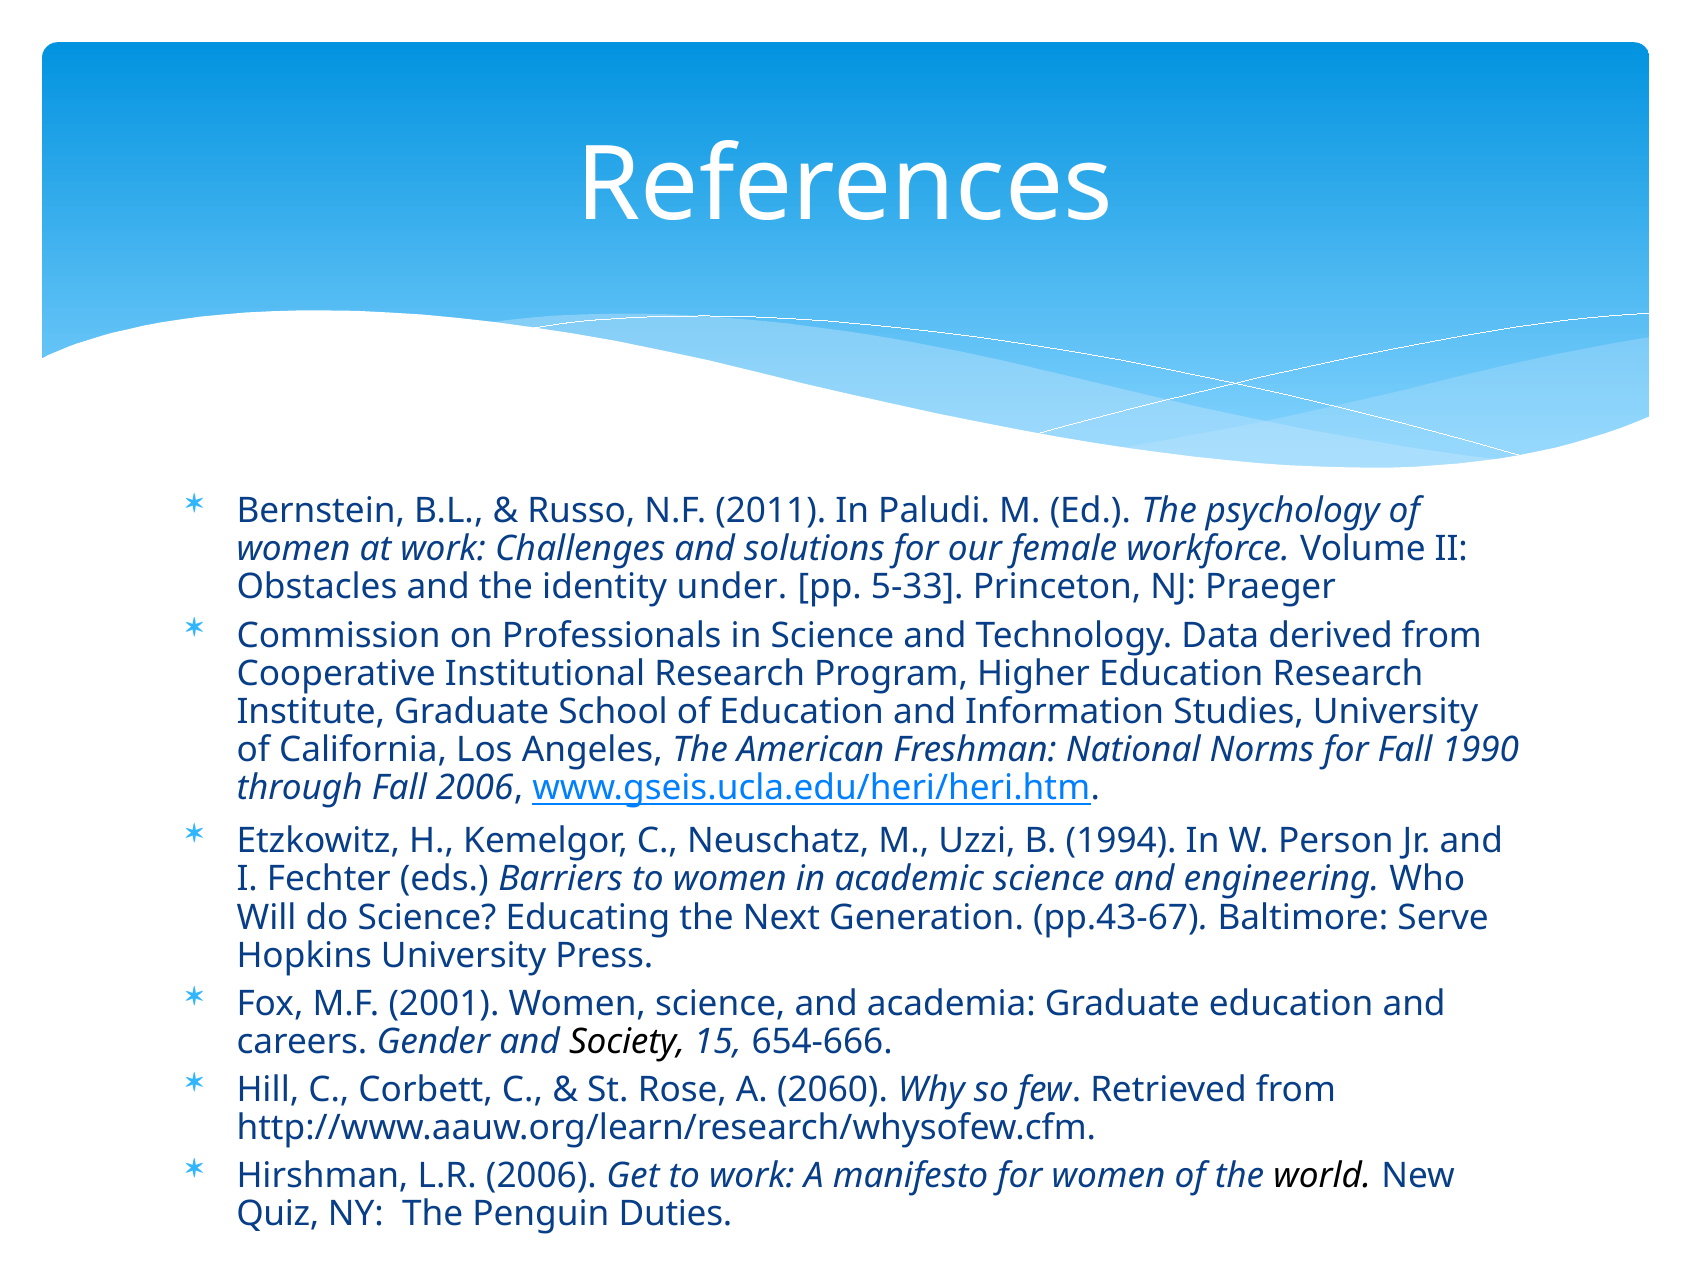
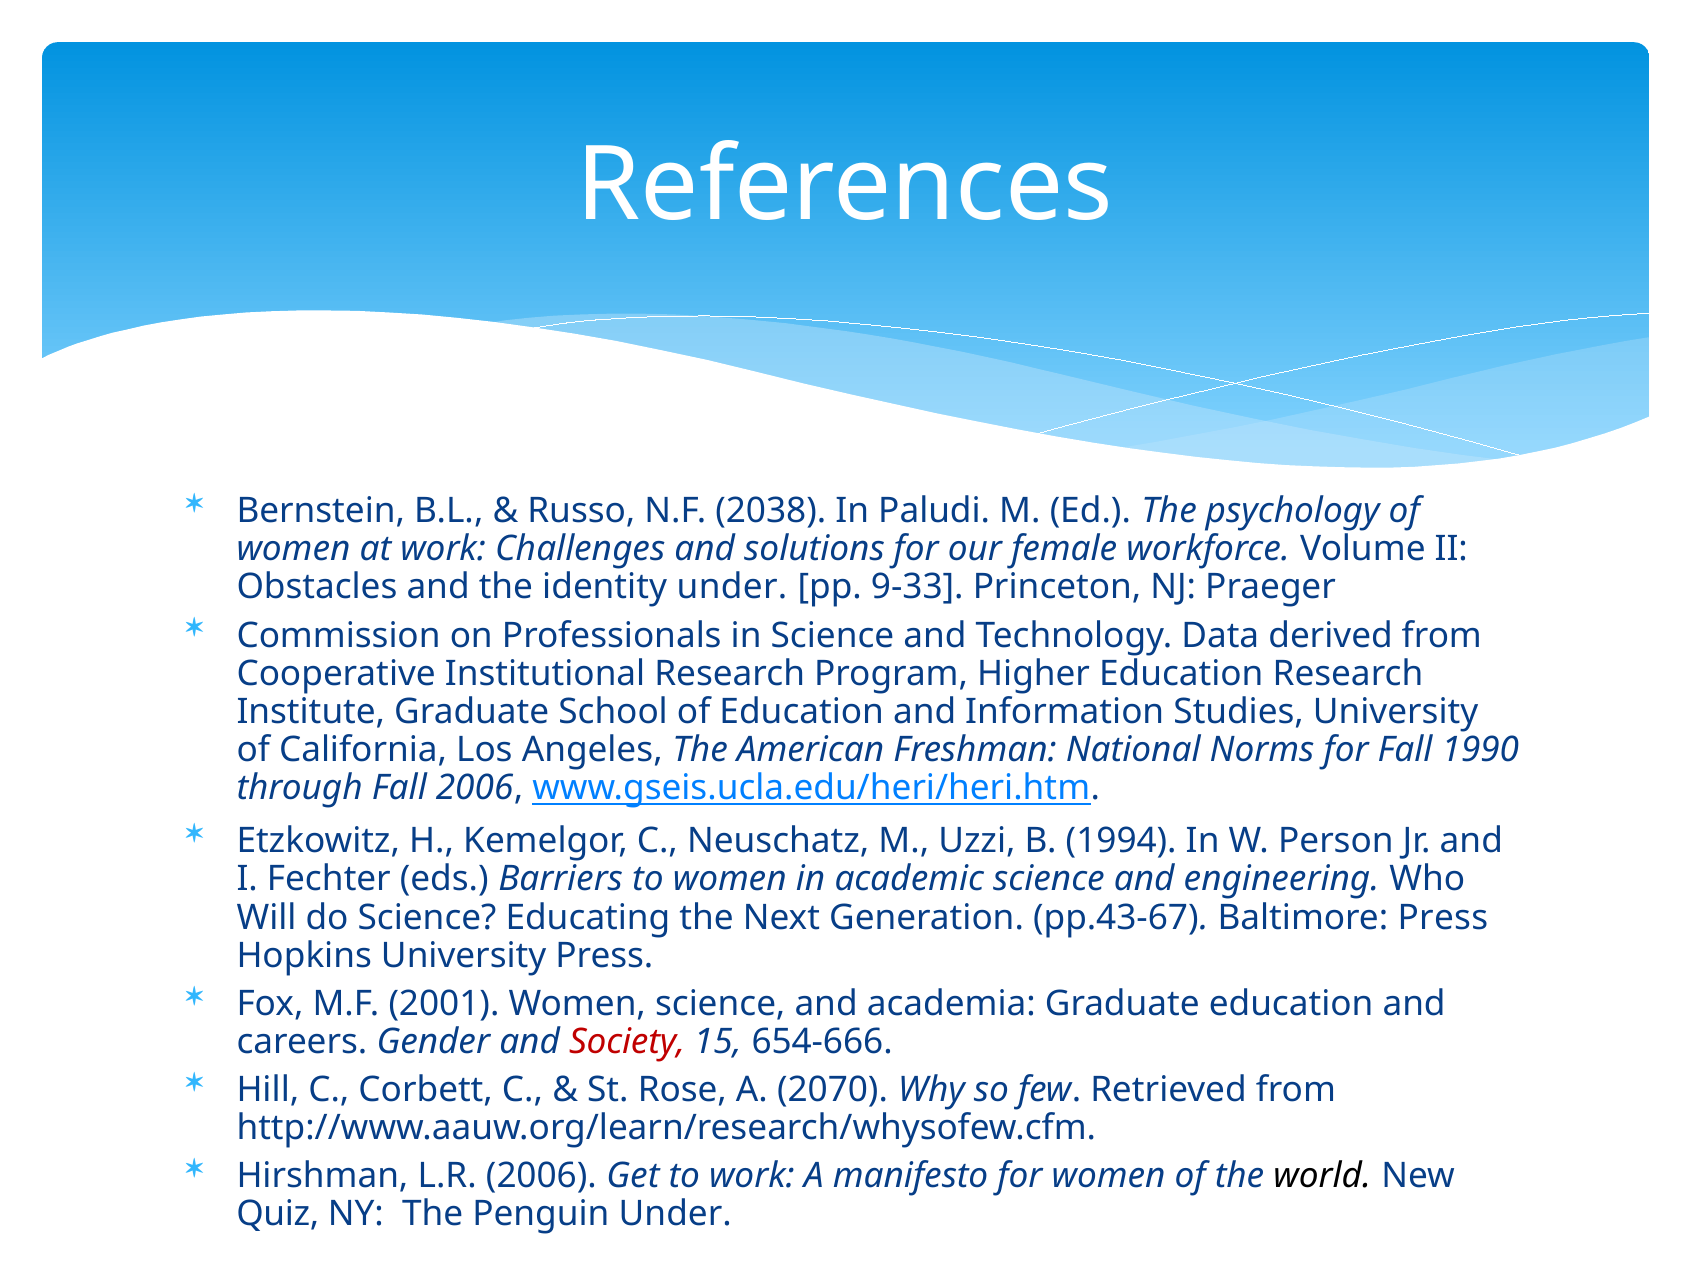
2011: 2011 -> 2038 (771, 511)
5-33: 5-33 -> 9-33 (917, 587)
Baltimore Serve: Serve -> Press (1443, 917)
Society colour: black -> red (627, 1041)
2060: 2060 -> 2070 (832, 1089)
Penguin Duties: Duties -> Under (675, 1214)
